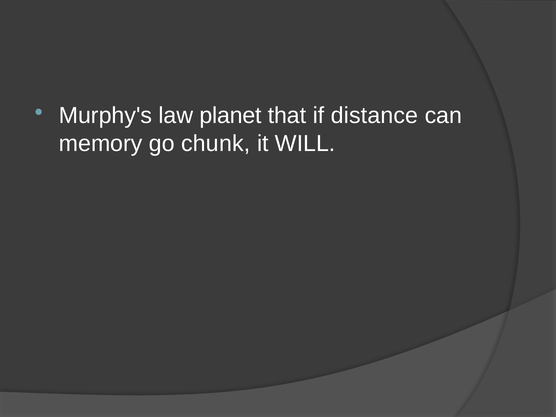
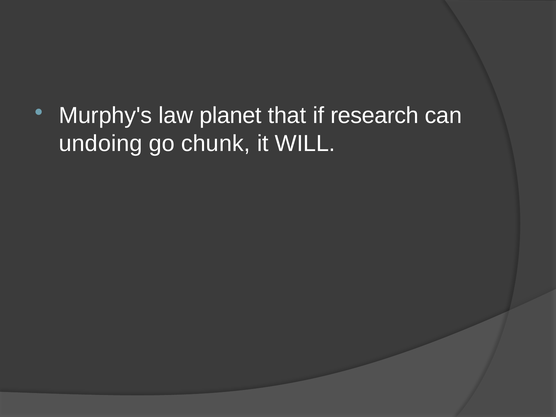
distance: distance -> research (375, 116)
memory: memory -> undoing (101, 143)
